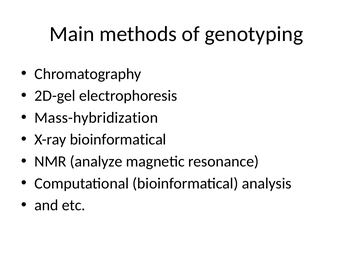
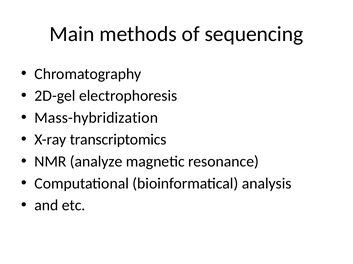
genotyping: genotyping -> sequencing (254, 34)
X-ray bioinformatical: bioinformatical -> transcriptomics (118, 140)
